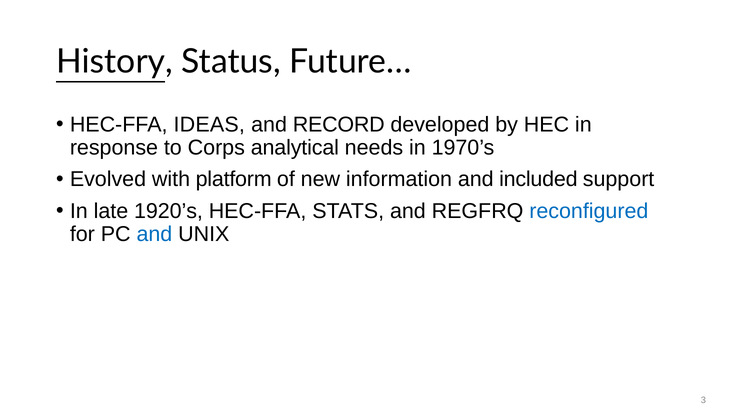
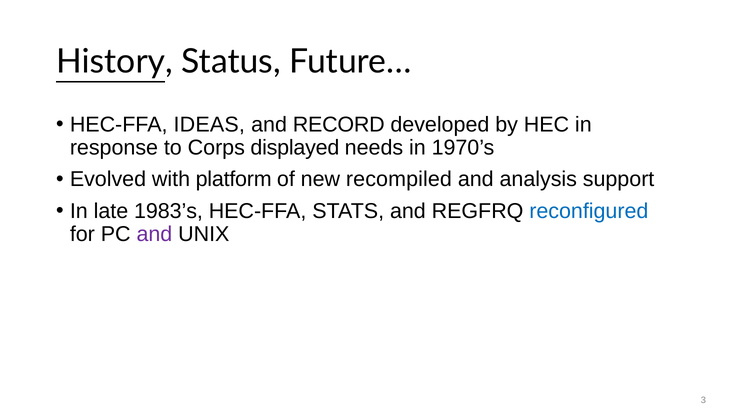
analytical: analytical -> displayed (295, 148)
information: information -> recompiled (399, 179)
included: included -> analysis (538, 179)
1920’s: 1920’s -> 1983’s (168, 211)
and colour: blue -> purple (154, 234)
